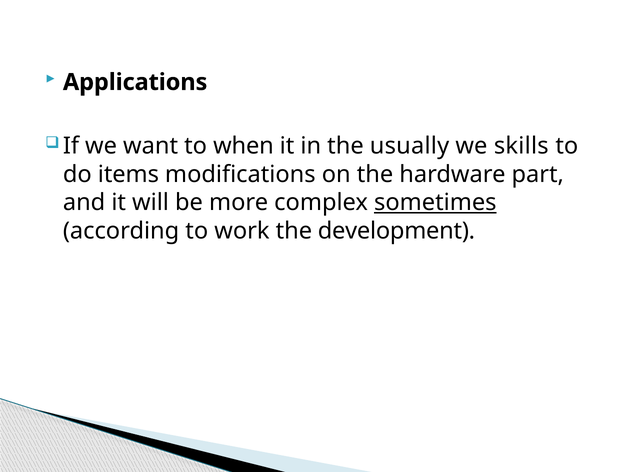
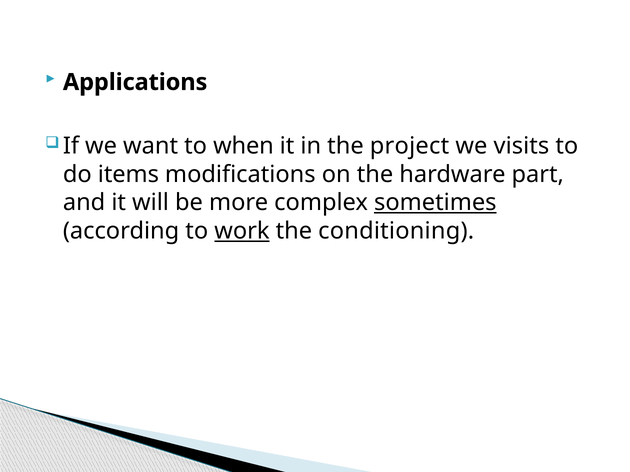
usually: usually -> project (410, 146)
skills: skills -> visits (521, 146)
work underline: none -> present (242, 231)
development: development -> conditioning (396, 231)
